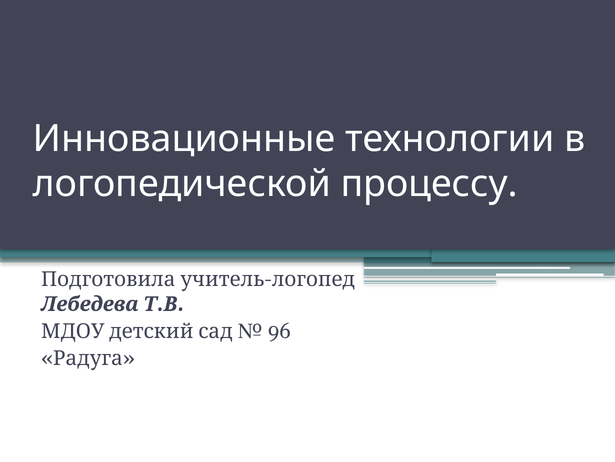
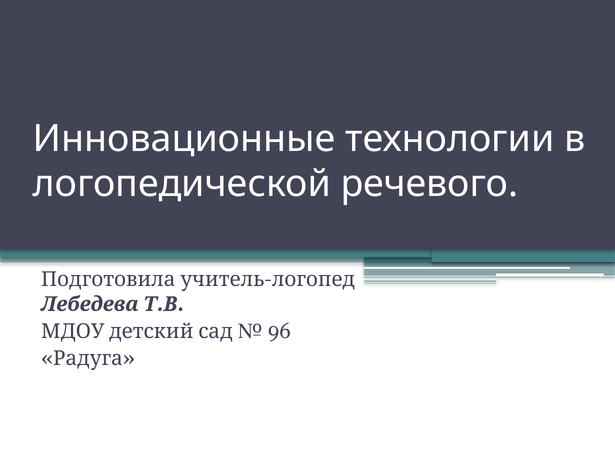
процессу: процессу -> речевого (429, 183)
